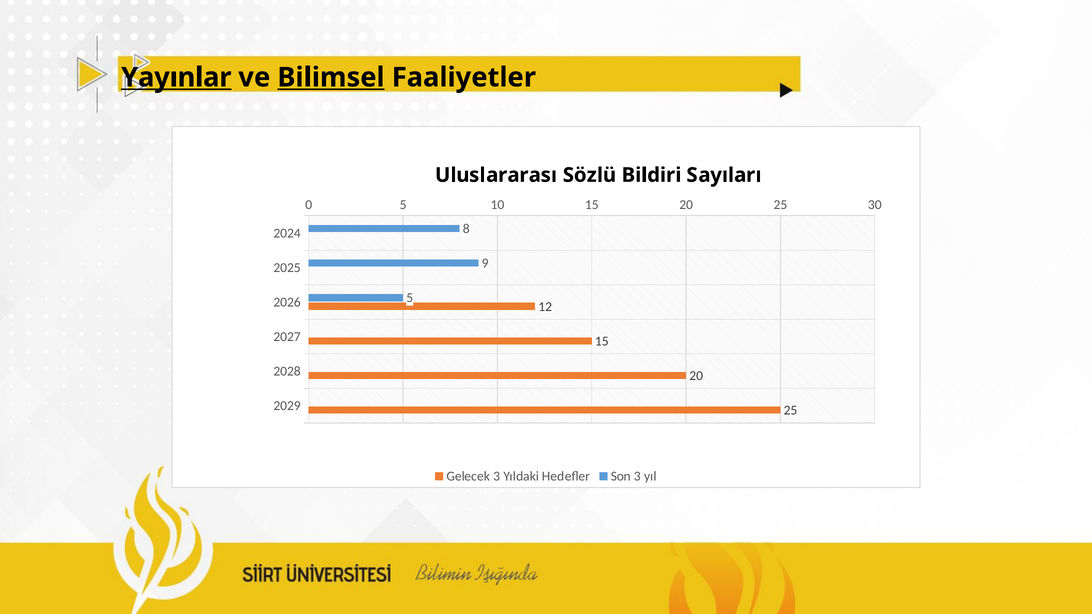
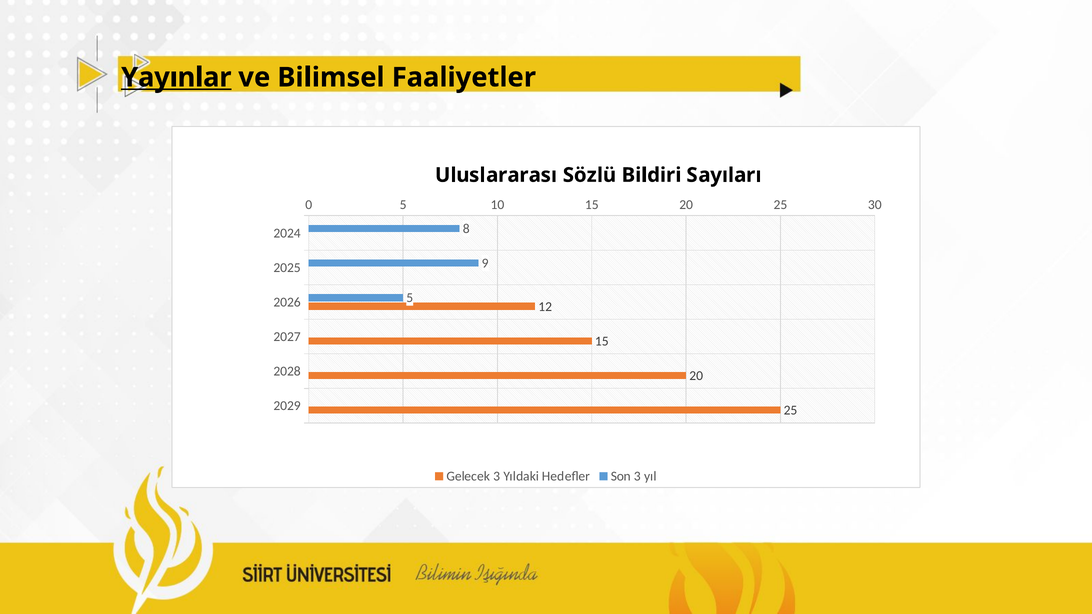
Bilimsel underline: present -> none (331, 77)
